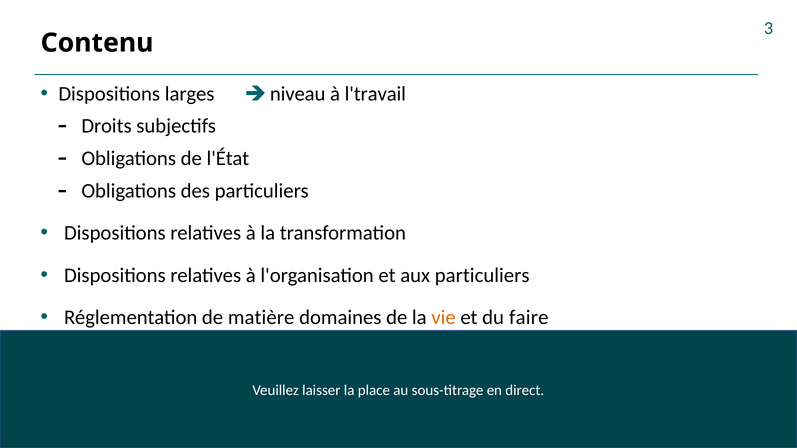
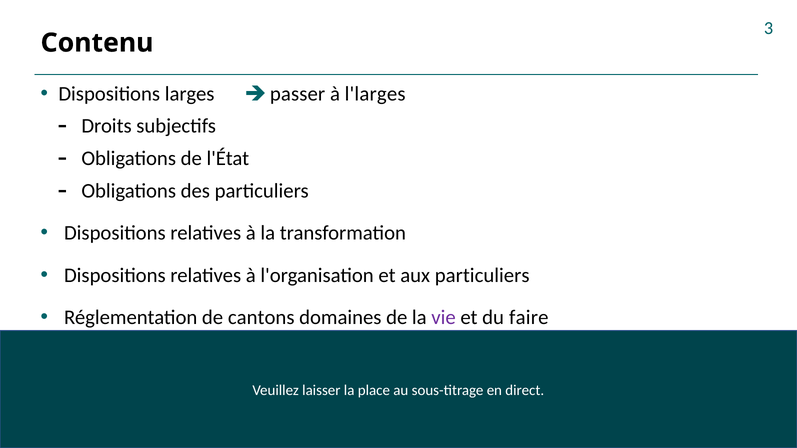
niveau: niveau -> passer (298, 94)
l'travail: l'travail -> l'larges (375, 94)
matière: matière -> cantons (261, 318)
vie colour: orange -> purple (444, 318)
